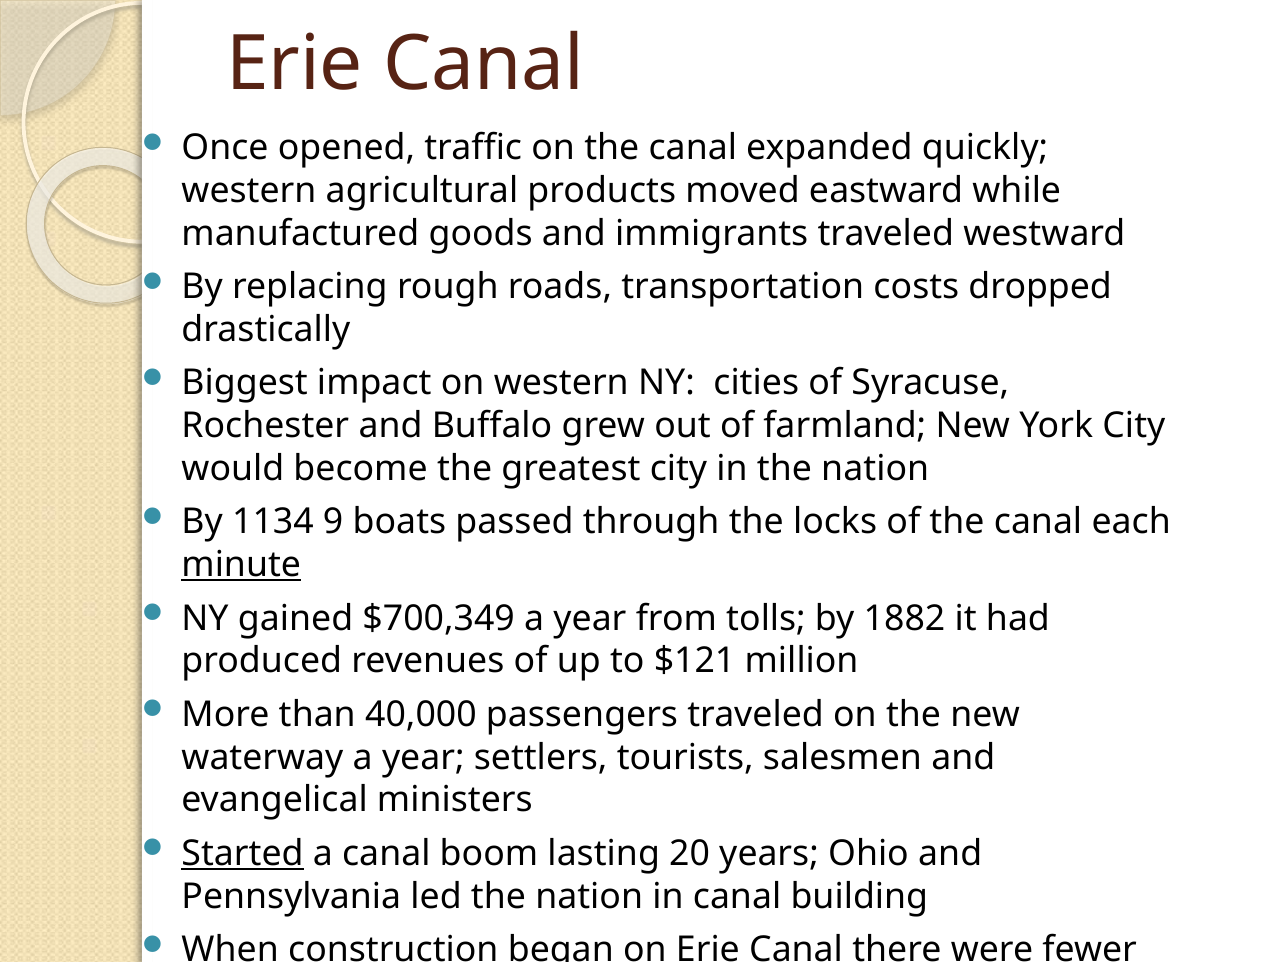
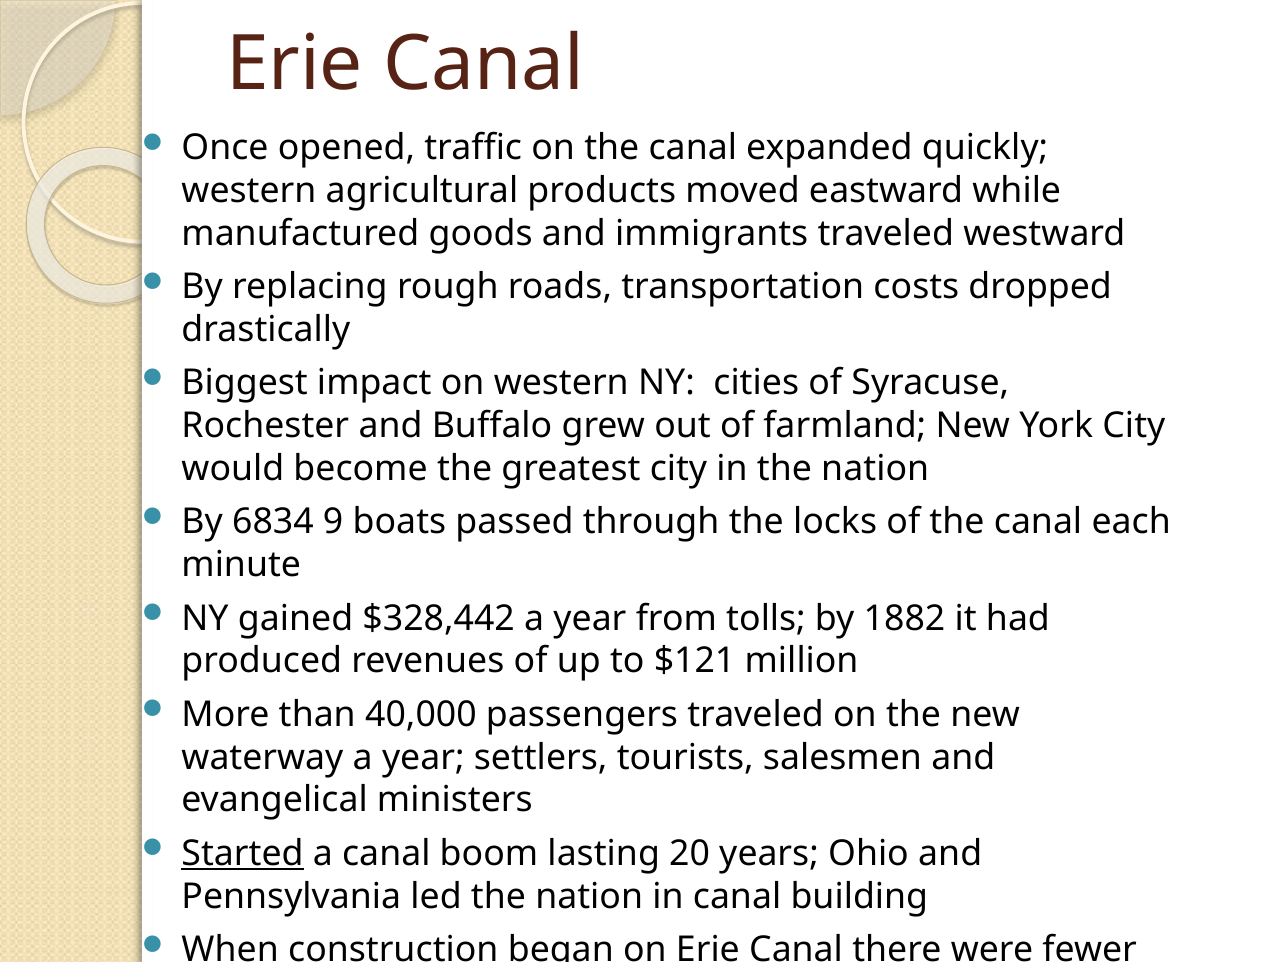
1134: 1134 -> 6834 (273, 522)
minute underline: present -> none (241, 565)
$700,349: $700,349 -> $328,442 (439, 618)
